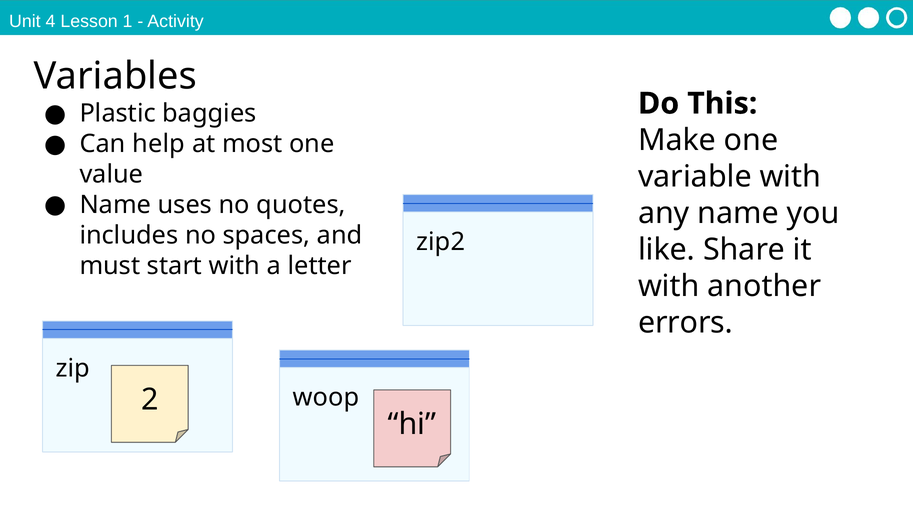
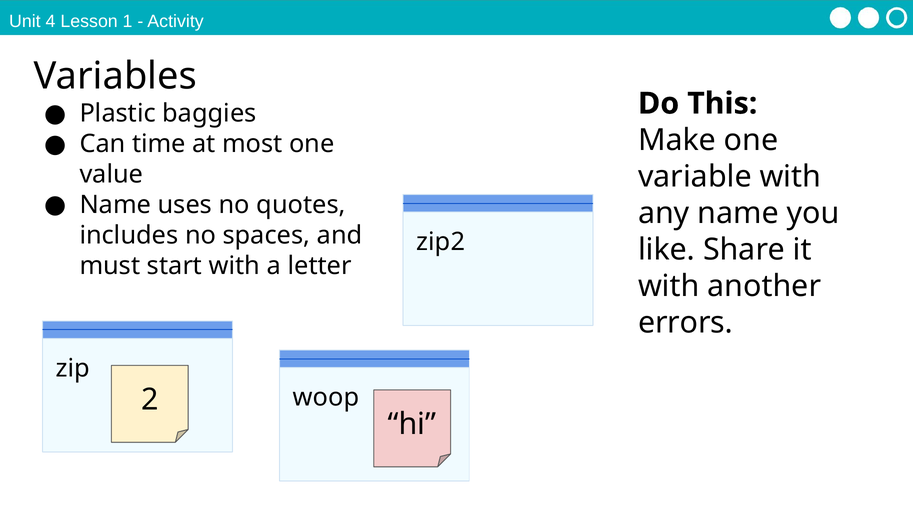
help: help -> time (159, 144)
